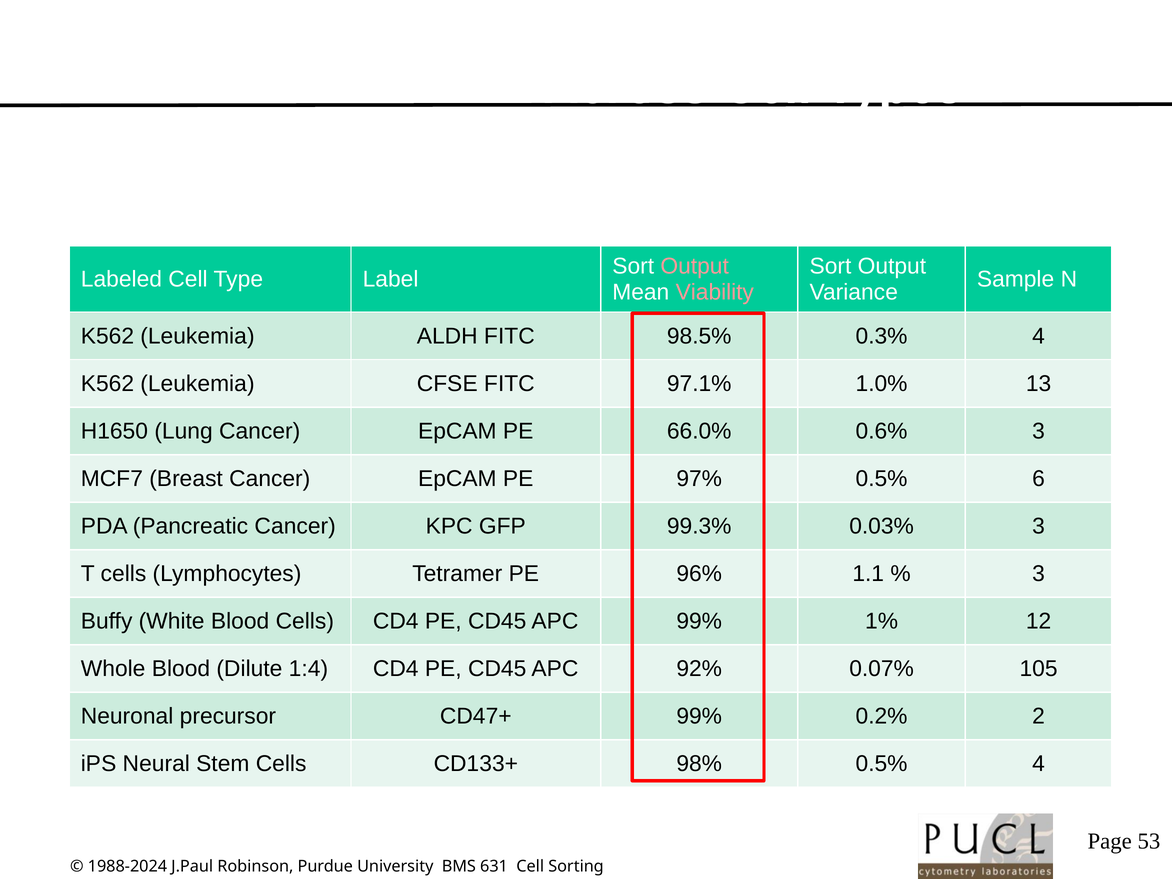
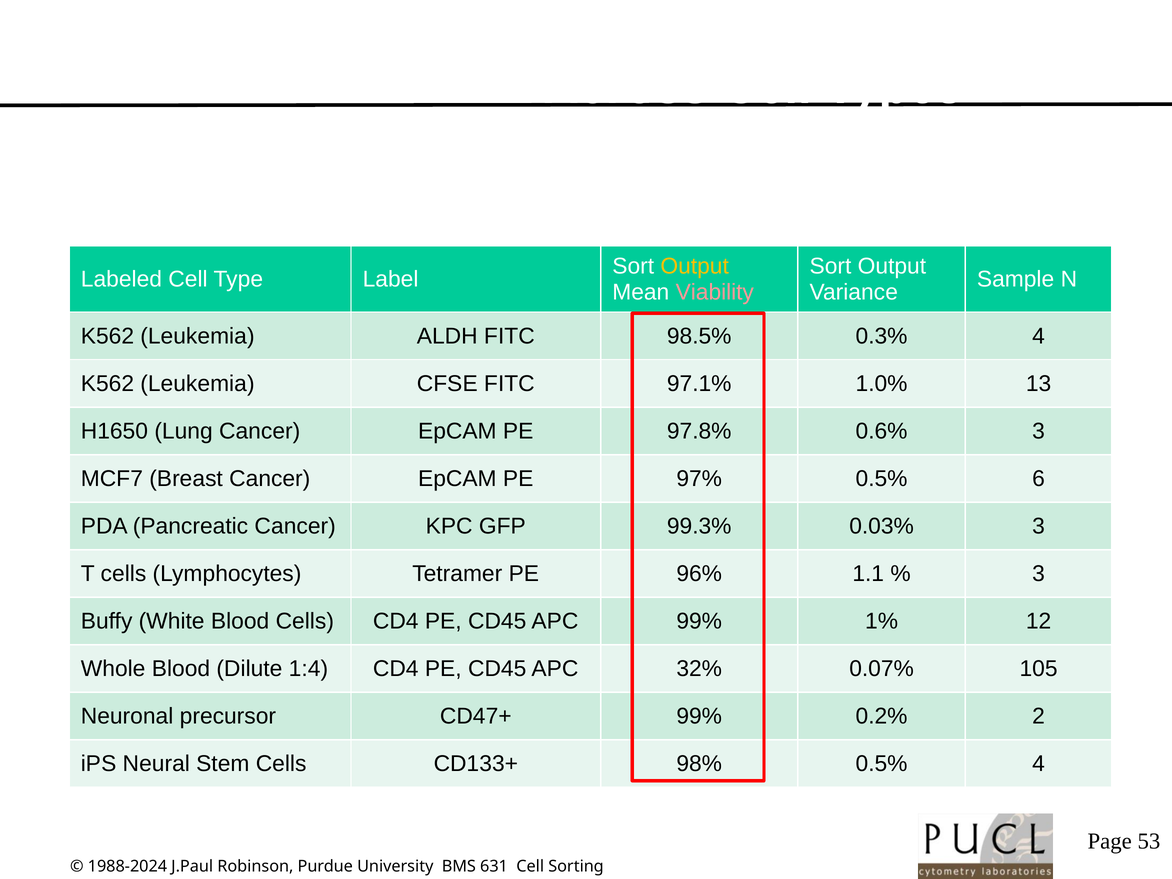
Output colour: pink -> yellow (695, 266)
66.0%: 66.0% -> 97.8% (699, 431)
92%: 92% -> 32% (699, 669)
